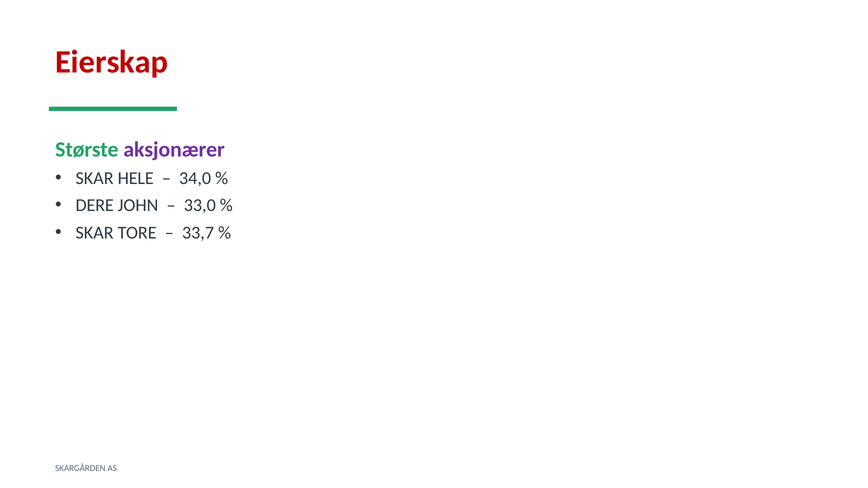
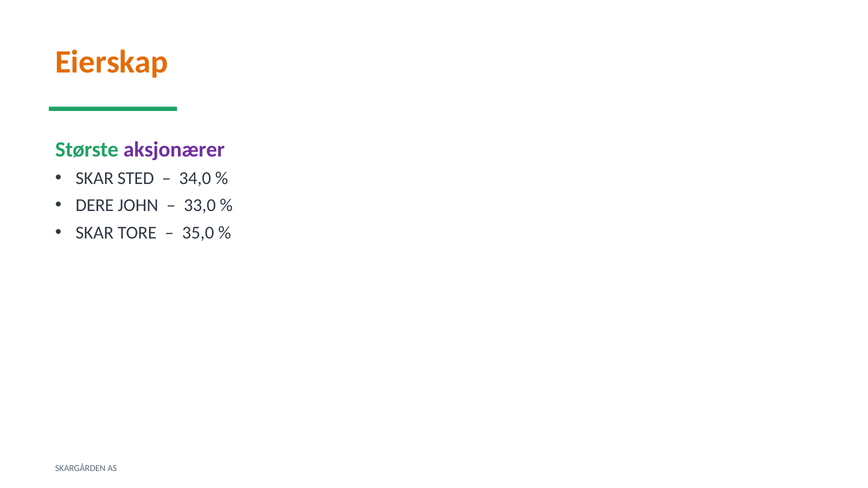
Eierskap colour: red -> orange (112, 62)
HELE: HELE -> STED (136, 178)
33,7: 33,7 -> 35,0 (198, 233)
